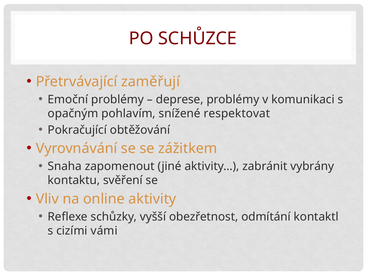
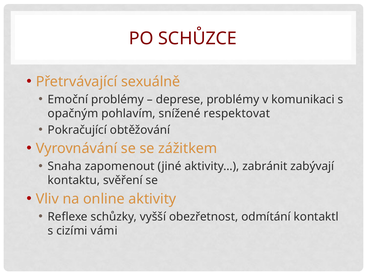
zaměřují: zaměřují -> sexuálně (151, 82)
vybrány: vybrány -> zabývají (312, 166)
